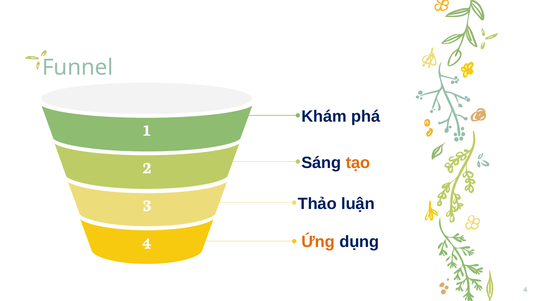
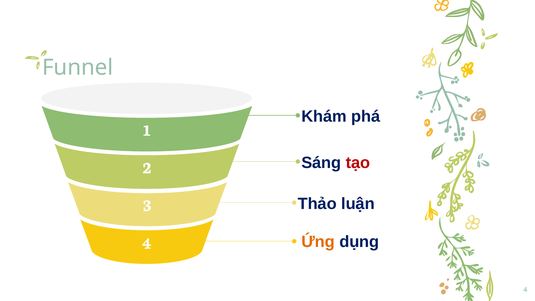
tạo colour: orange -> red (358, 163)
